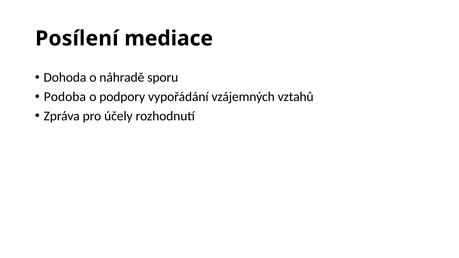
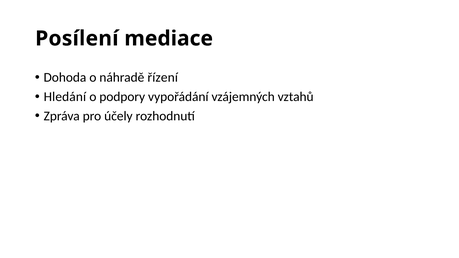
sporu: sporu -> řízení (163, 78)
Podoba: Podoba -> Hledání (65, 97)
